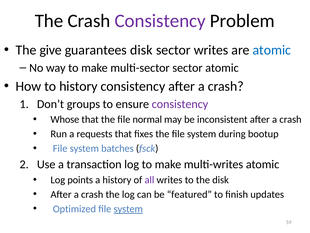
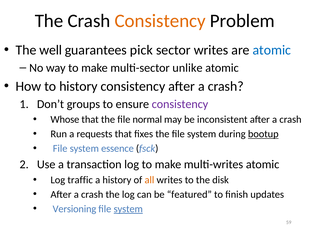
Consistency colour: purple -> orange (160, 21)
give: give -> well (51, 50)
guarantees disk: disk -> pick (141, 50)
multi-sector sector: sector -> unlike (187, 68)
bootup underline: none -> present (263, 134)
batches: batches -> essence (117, 148)
points: points -> traffic (80, 180)
all colour: purple -> orange (149, 180)
Optimized: Optimized -> Versioning (74, 208)
